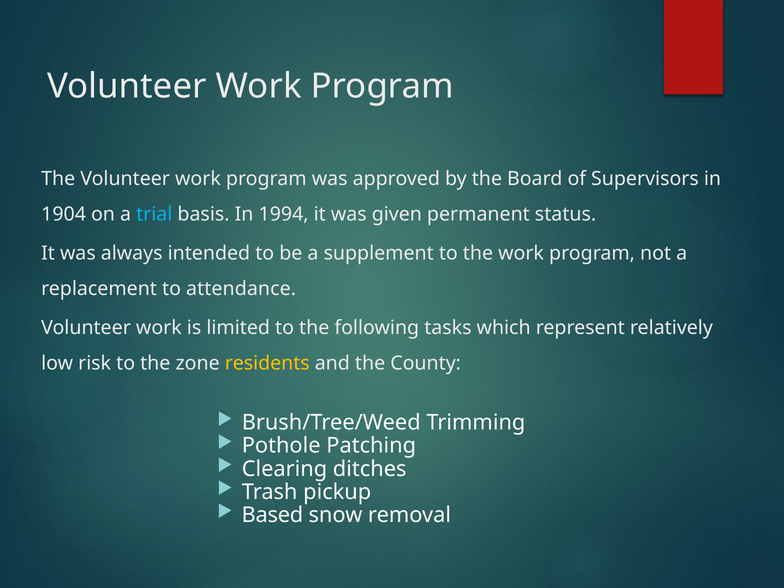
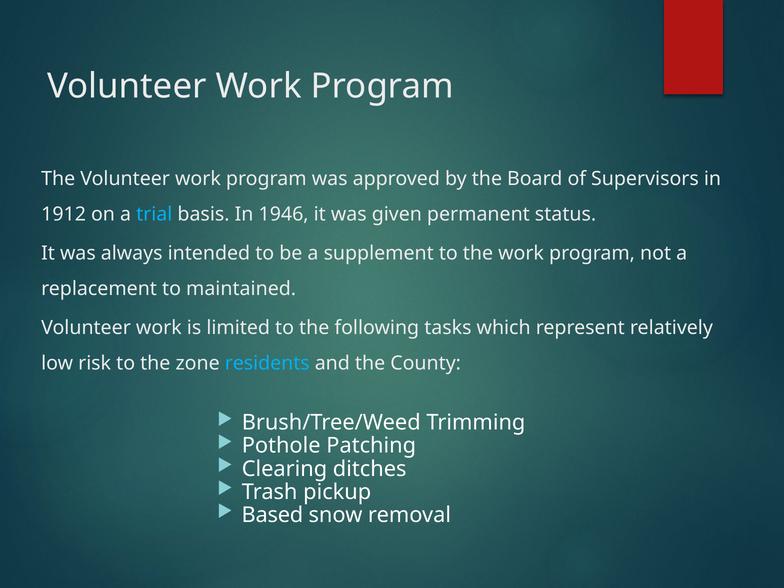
1904: 1904 -> 1912 (64, 214)
1994: 1994 -> 1946 (284, 214)
attendance: attendance -> maintained (241, 289)
residents colour: yellow -> light blue (267, 363)
